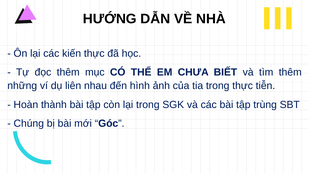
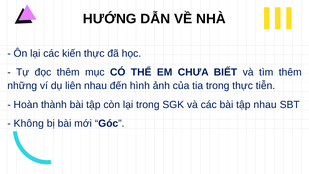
tập trùng: trùng -> nhau (265, 104)
Chúng: Chúng -> Không (29, 123)
